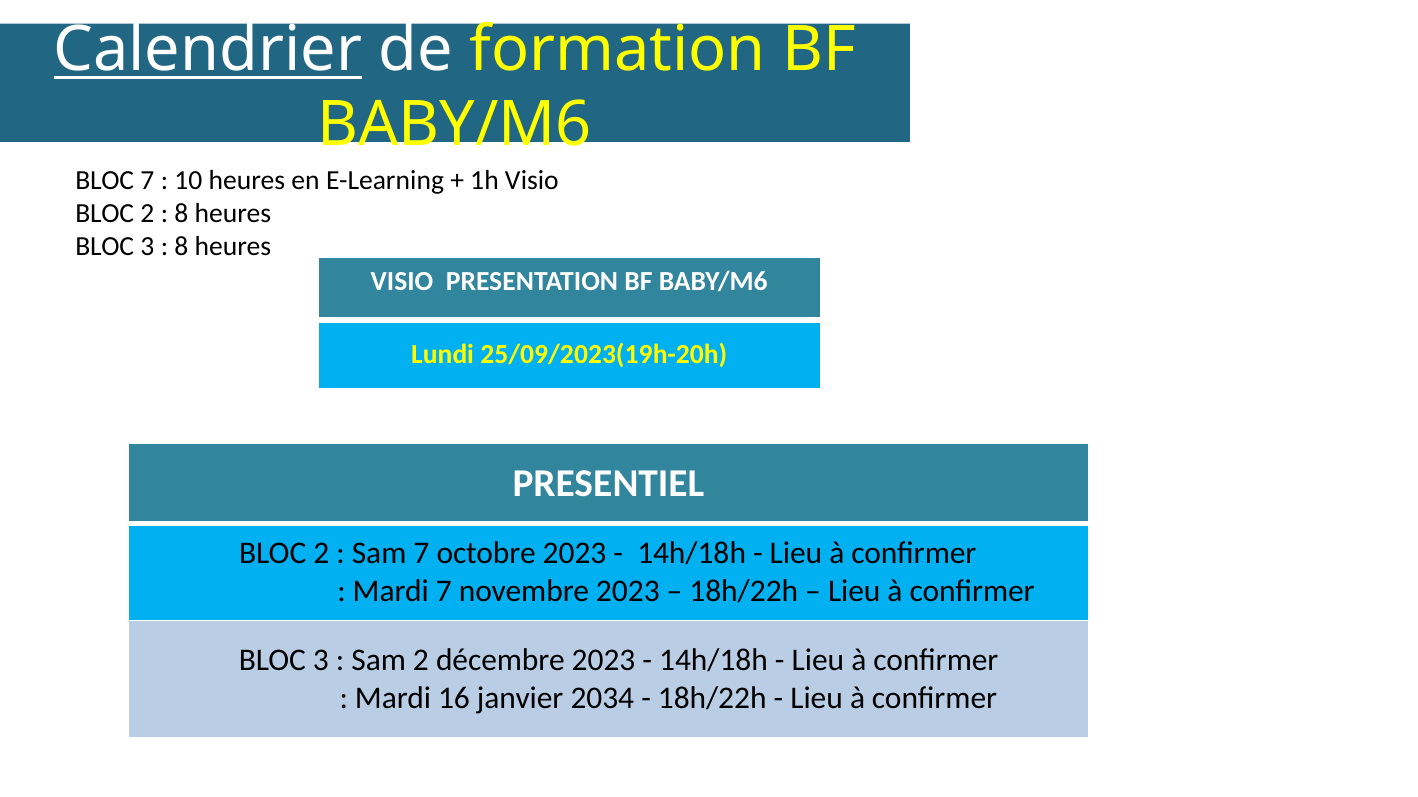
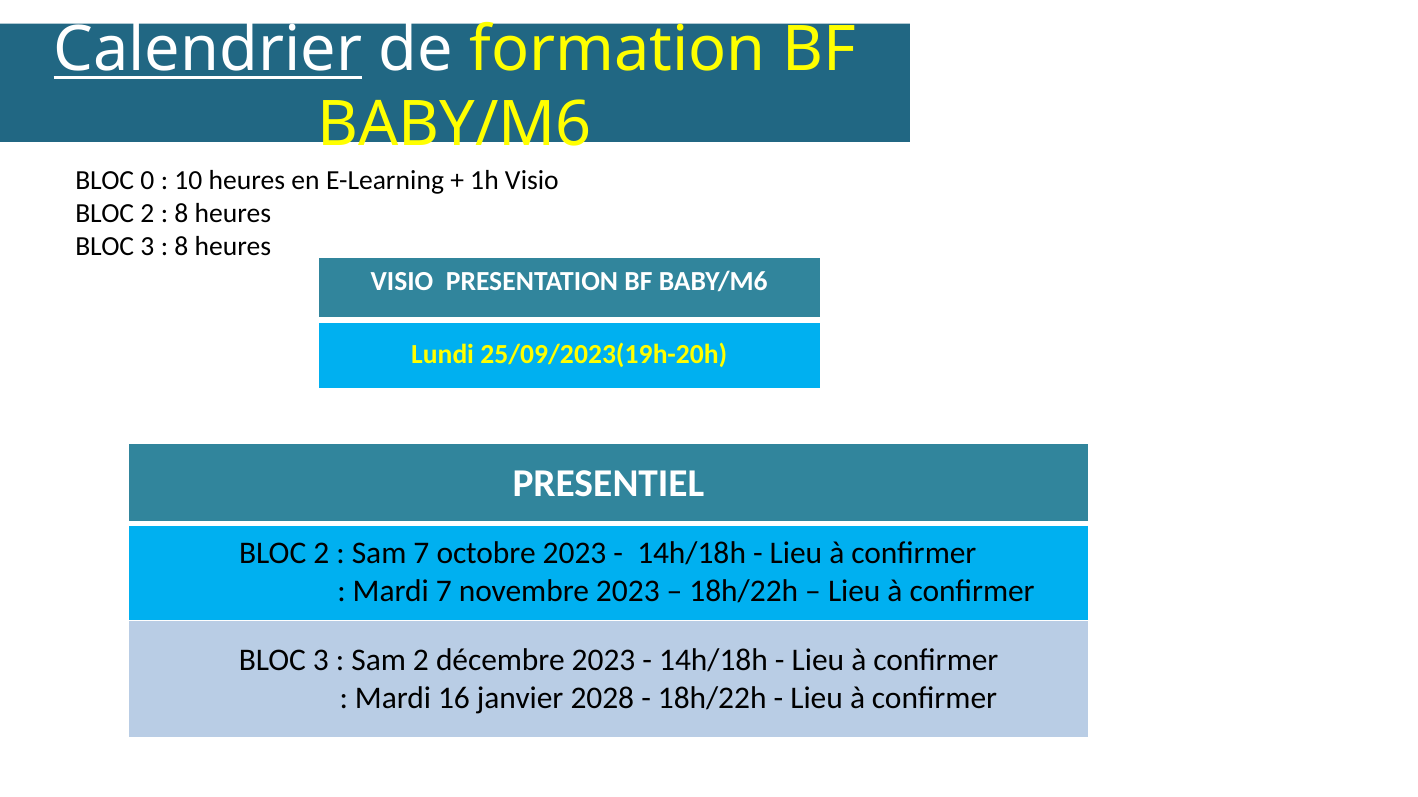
BLOC 7: 7 -> 0 (147, 181)
2034: 2034 -> 2028 (602, 699)
